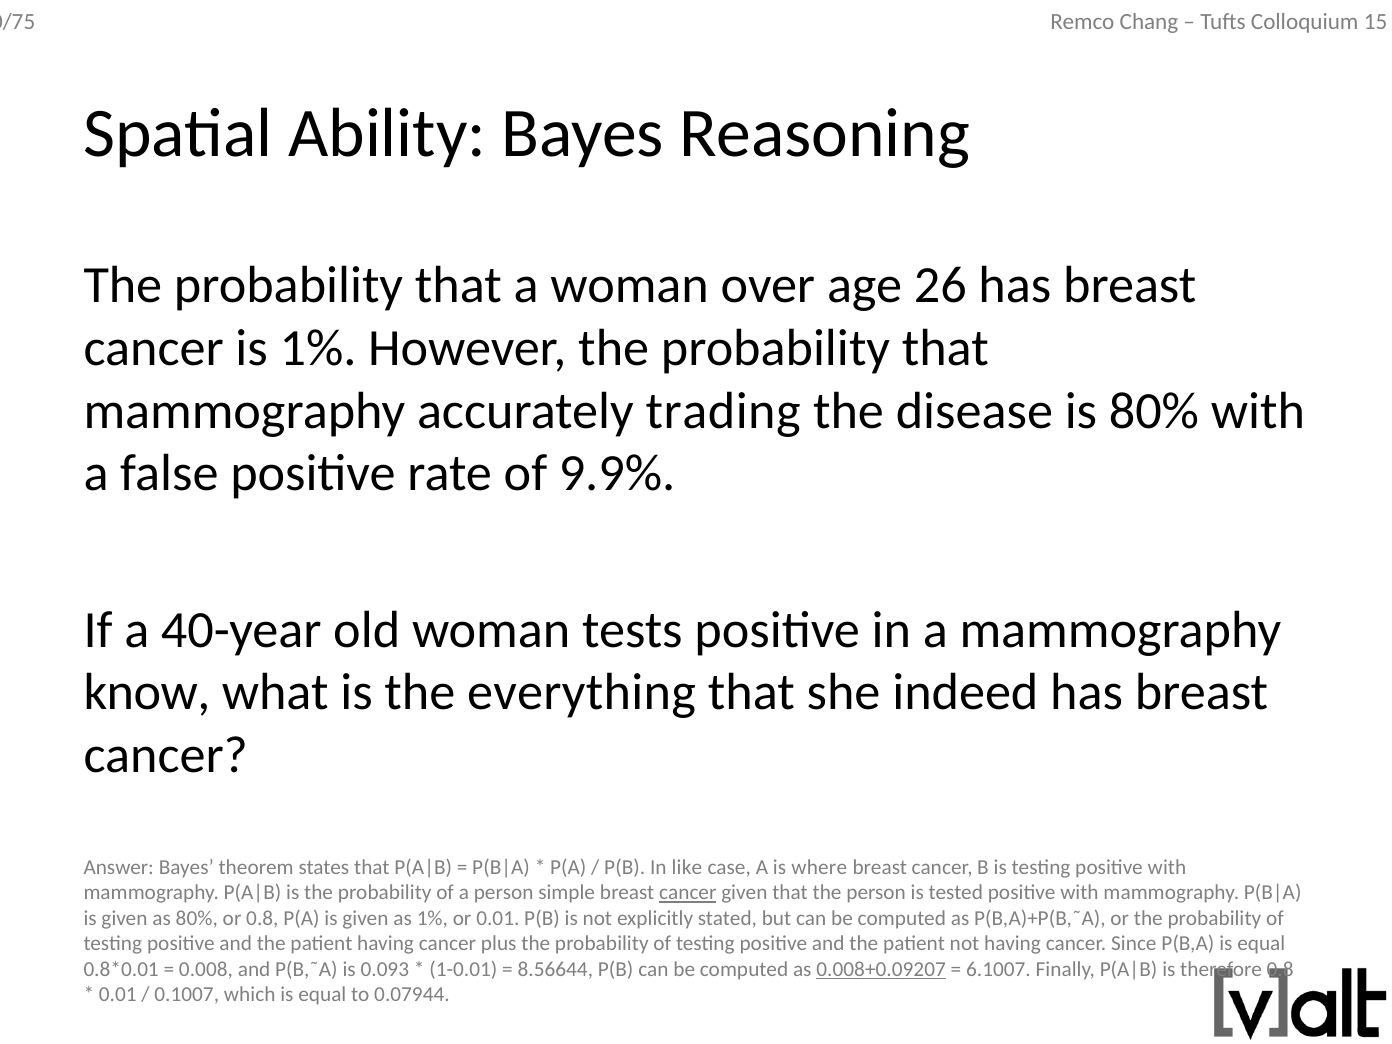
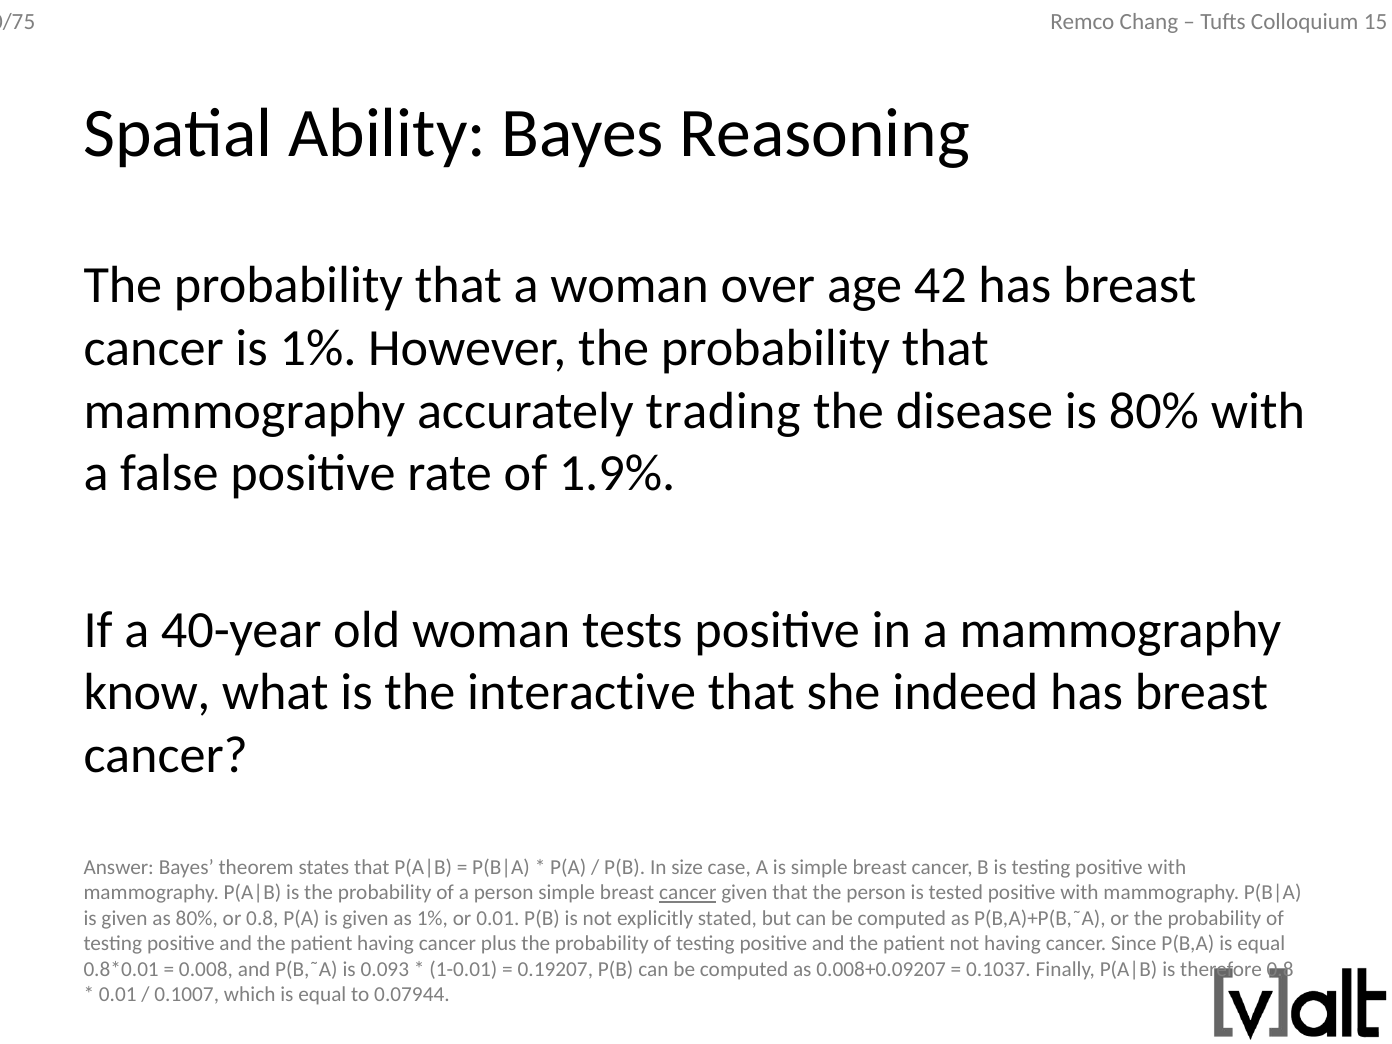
26: 26 -> 42 (940, 286)
9.9%: 9.9% -> 1.9% (617, 474)
everything: everything -> interactive (582, 693)
like: like -> size (687, 867)
is where: where -> simple (819, 867)
8.56644: 8.56644 -> 0.19207 (555, 969)
0.008+0.09207 underline: present -> none (881, 969)
6.1007: 6.1007 -> 0.1037 (998, 969)
